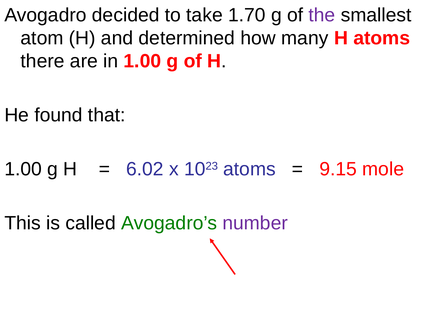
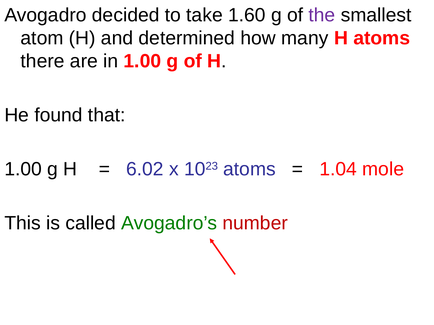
1.70: 1.70 -> 1.60 (247, 15)
9.15: 9.15 -> 1.04 (338, 169)
number colour: purple -> red (255, 223)
